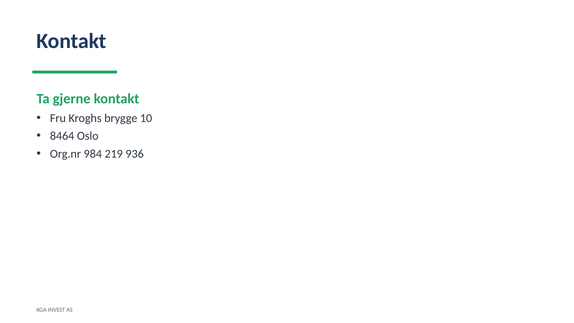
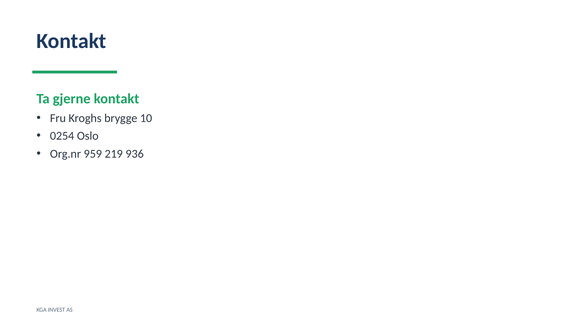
8464: 8464 -> 0254 (62, 136)
984: 984 -> 959 (93, 154)
